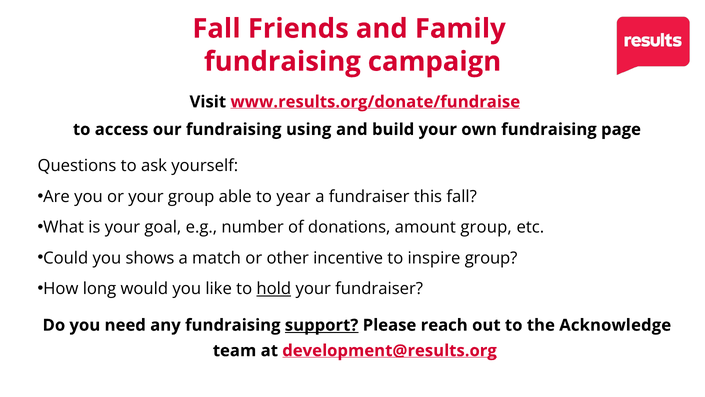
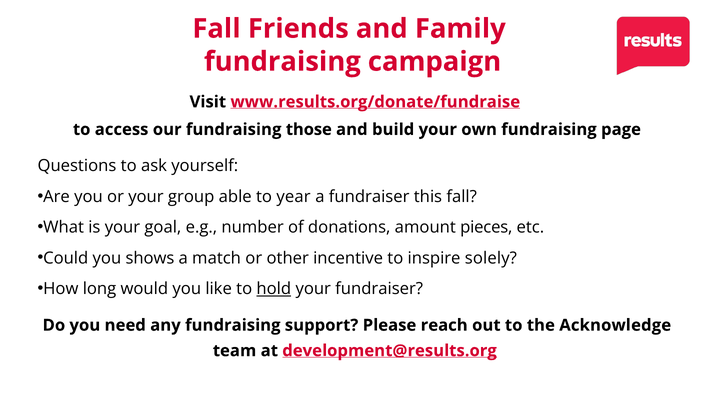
using: using -> those (309, 129)
amount group: group -> pieces (486, 227)
inspire group: group -> solely (491, 258)
support underline: present -> none (322, 325)
